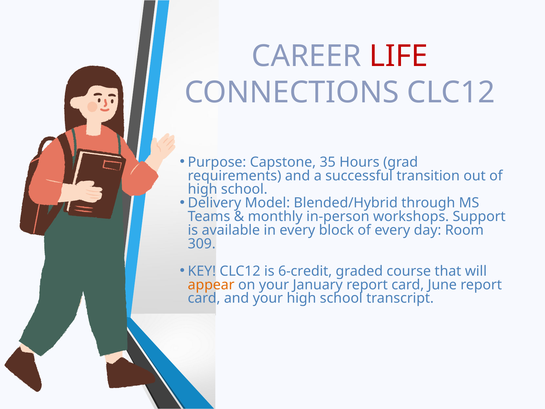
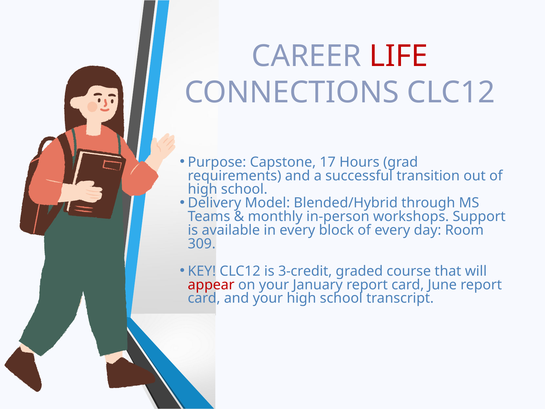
35: 35 -> 17 (328, 162)
6-credit: 6-credit -> 3-credit (305, 271)
appear colour: orange -> red (211, 285)
